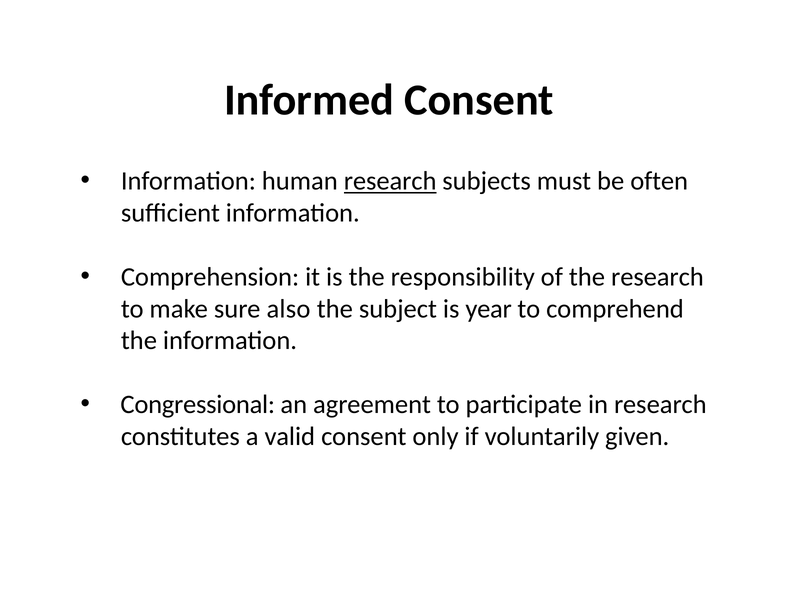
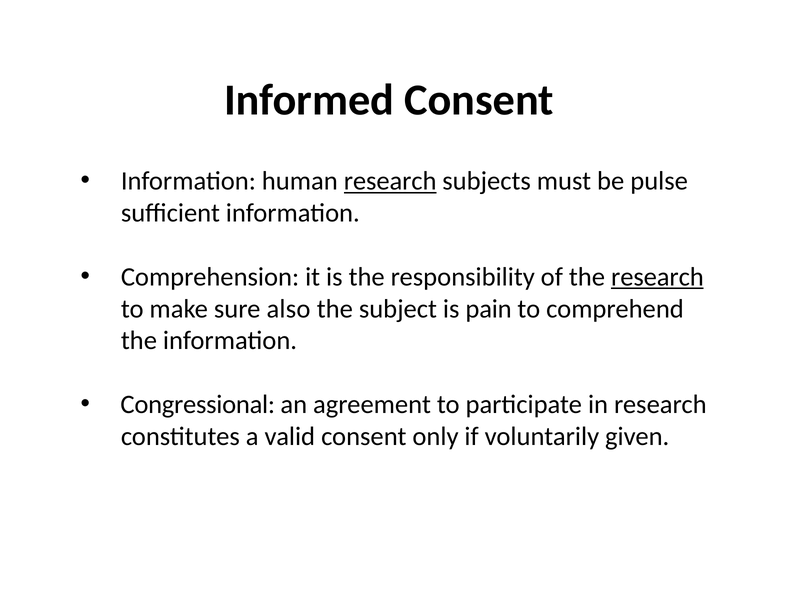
often: often -> pulse (659, 181)
research underline: none -> present (657, 277)
year: year -> pain (489, 309)
